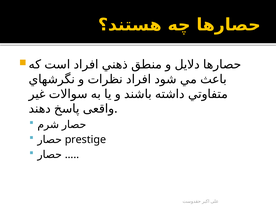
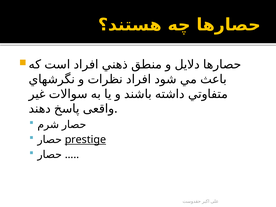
prestige underline: none -> present (85, 140)
